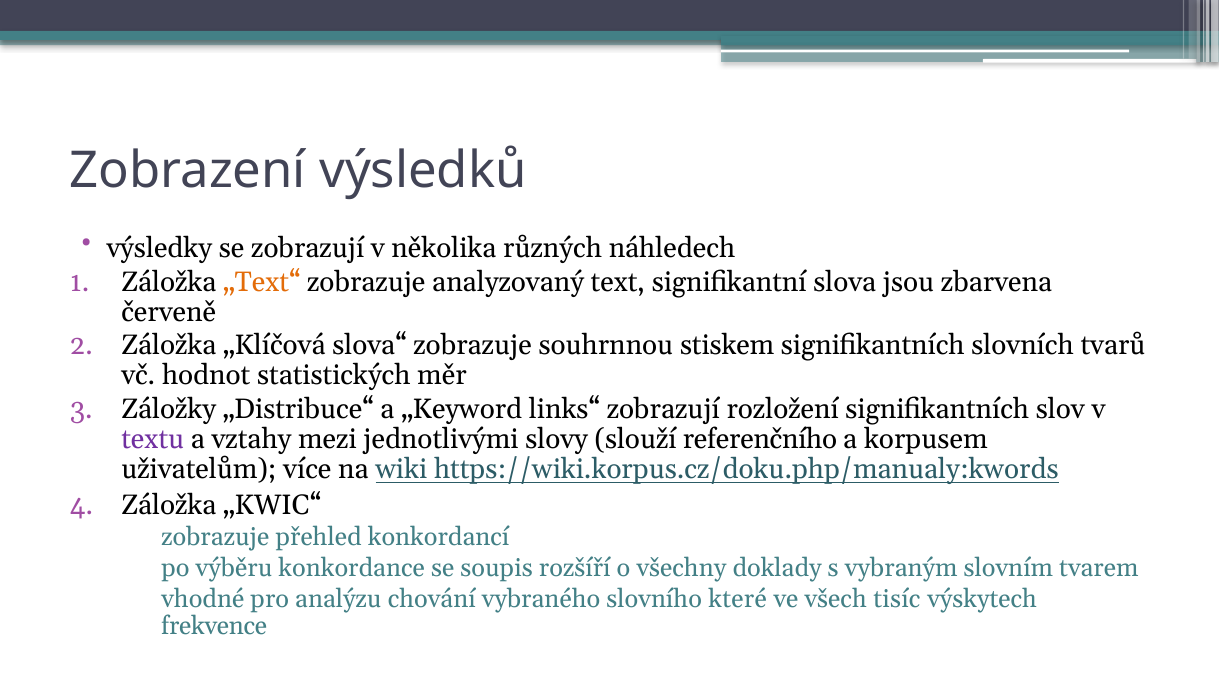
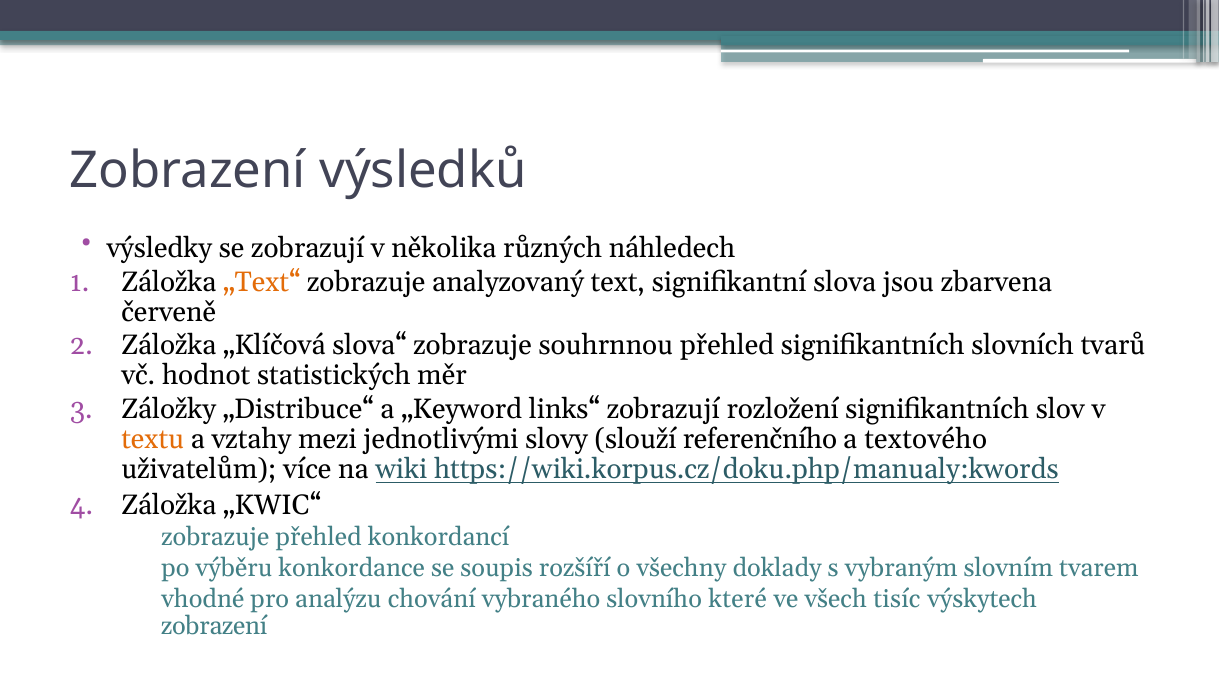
souhrnnou stiskem: stiskem -> přehled (727, 345)
textu colour: purple -> orange (153, 439)
korpusem: korpusem -> textového (926, 439)
frekvence: frekvence -> zobrazení (214, 626)
